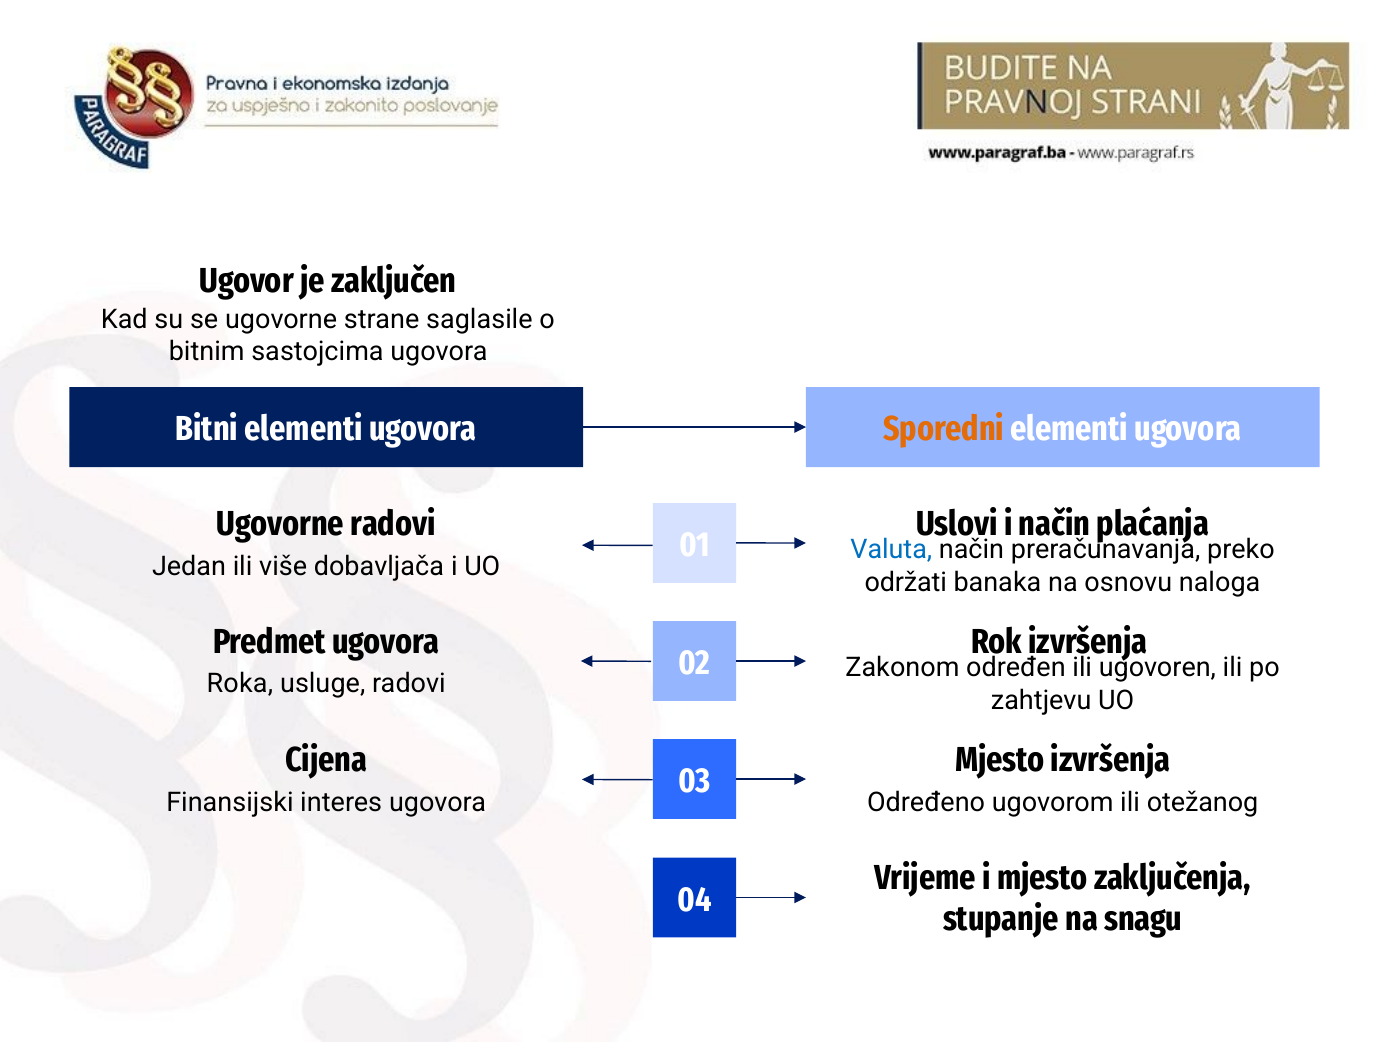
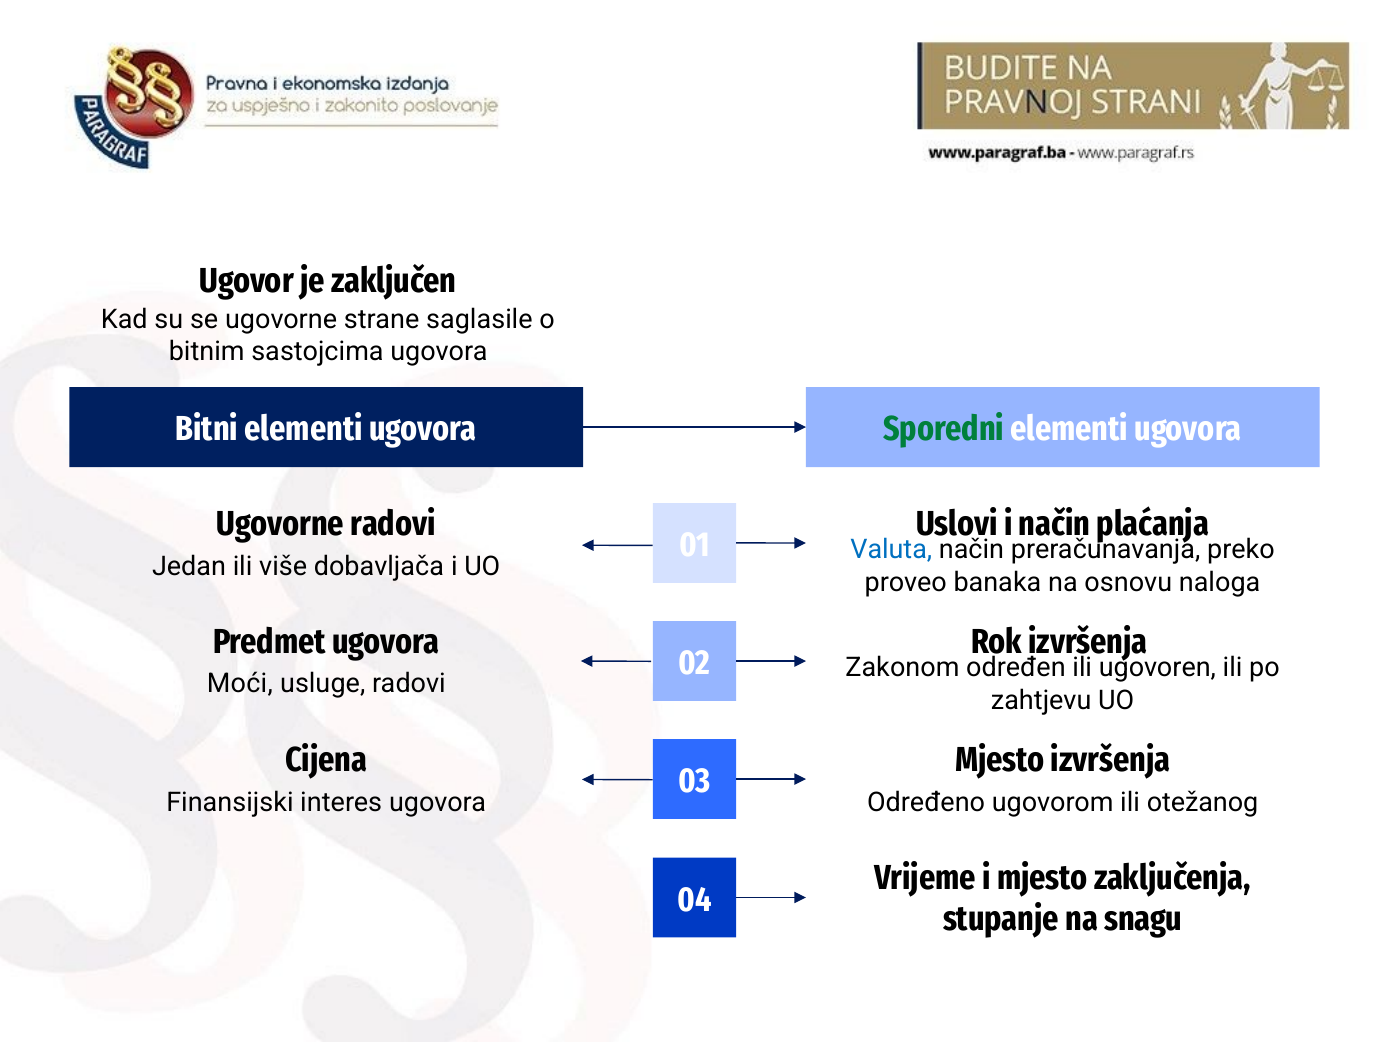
Sporedni colour: orange -> green (944, 429)
održati: održati -> proveo (906, 582)
Roka: Roka -> Moći (240, 684)
